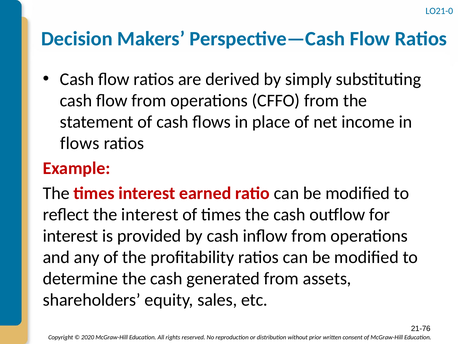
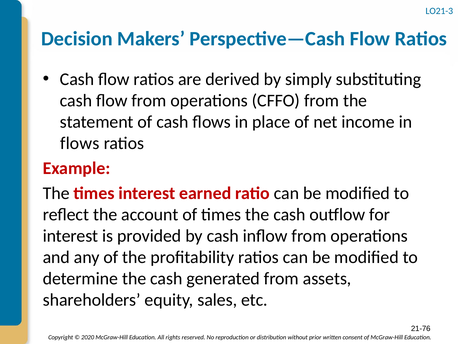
LO21-0: LO21-0 -> LO21-3 (439, 11)
the interest: interest -> account (150, 214)
